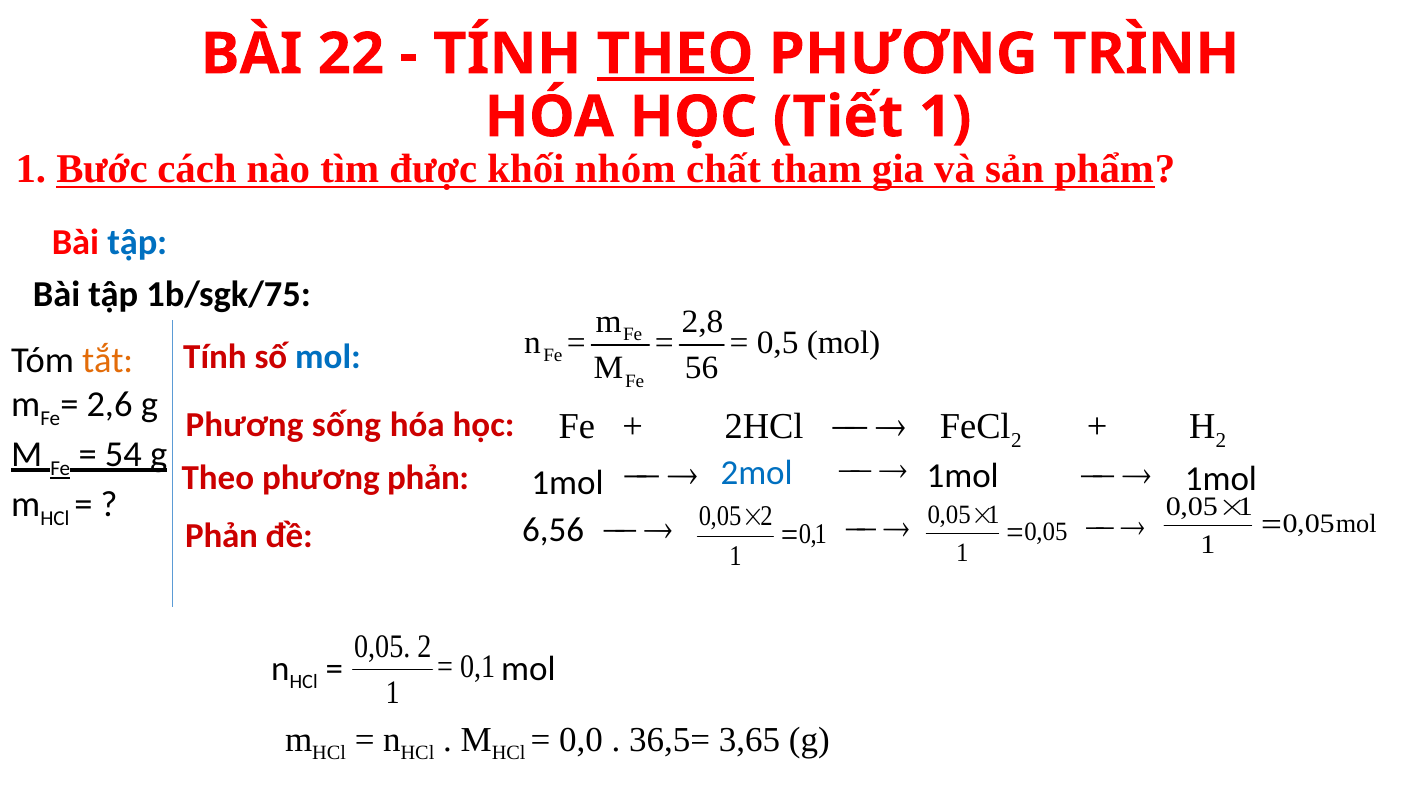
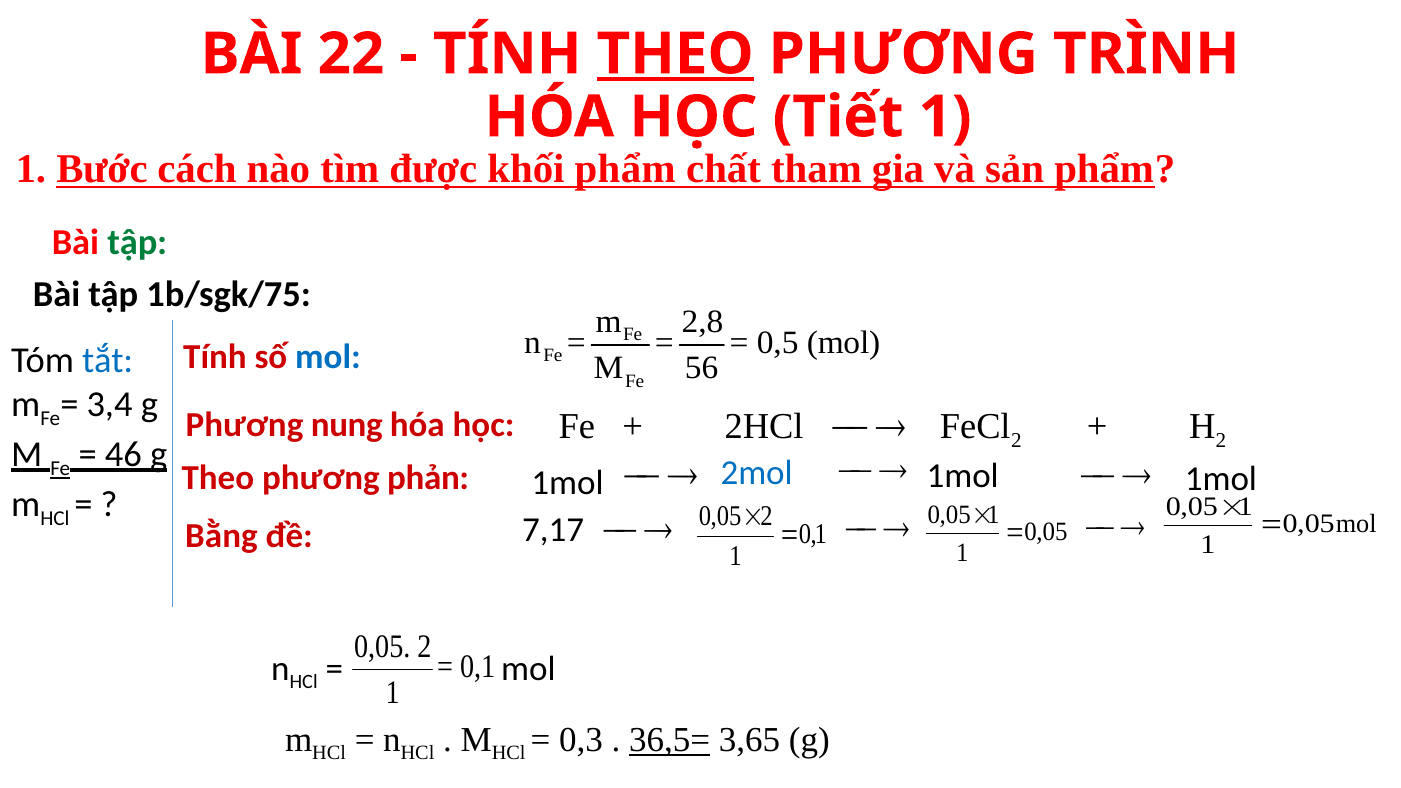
nhóm: nhóm -> phẩm (625, 169)
tập colour: blue -> green (137, 242)
tắt colour: orange -> blue (108, 361)
2,6: 2,6 -> 3,4 (110, 405)
sống: sống -> nung (347, 425)
54: 54 -> 46 (123, 455)
Phản: Phản -> Bằng (221, 536)
6,56: 6,56 -> 7,17 (553, 530)
0,0: 0,0 -> 0,3 (581, 740)
36,5= underline: none -> present (670, 740)
